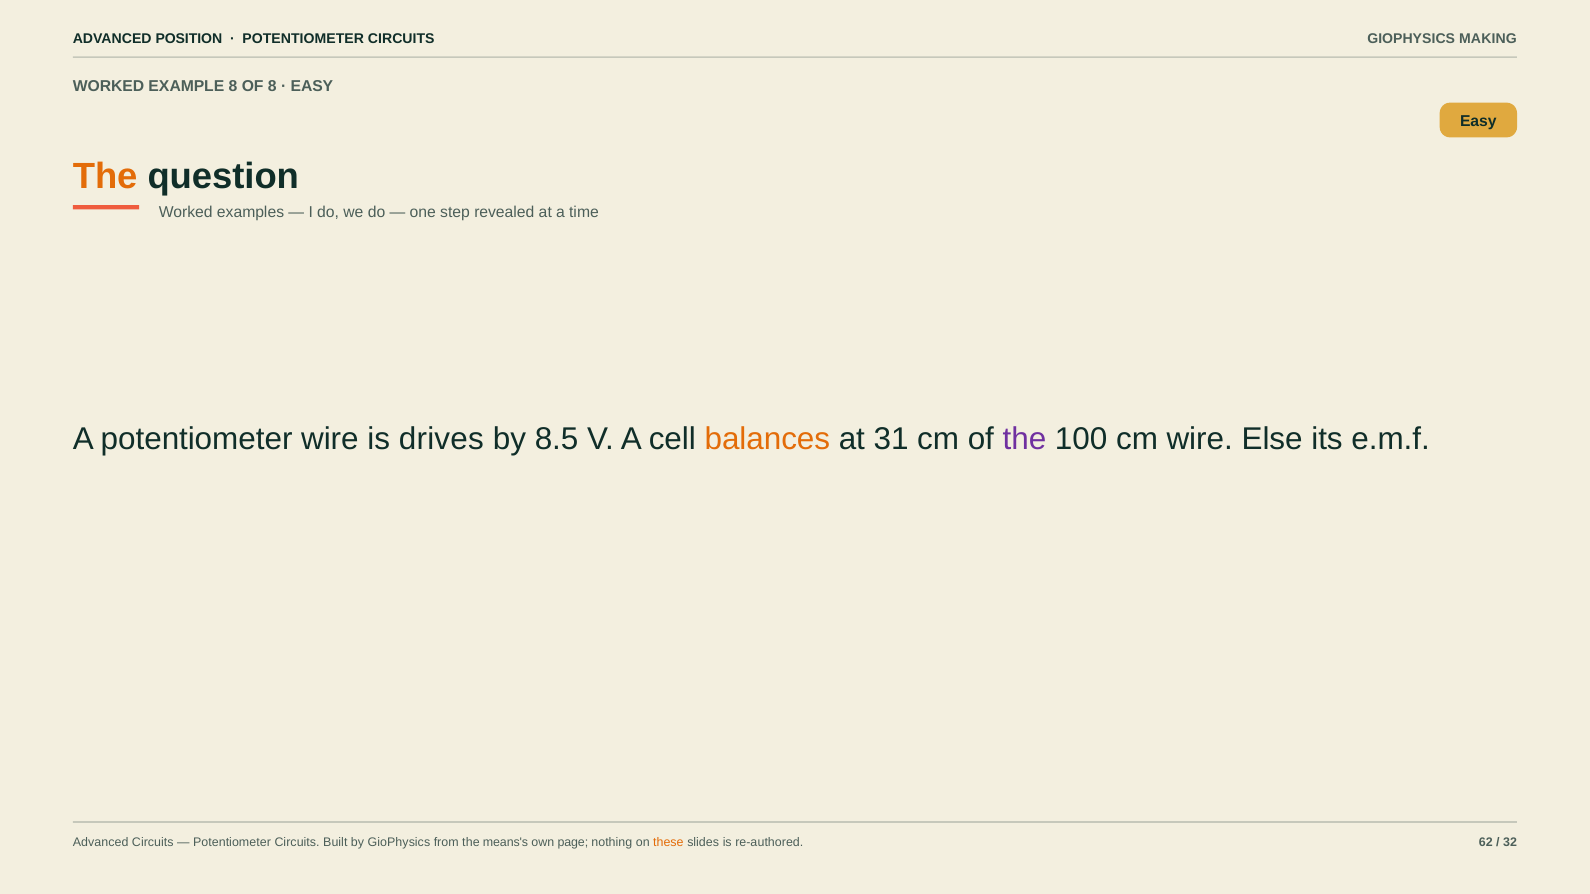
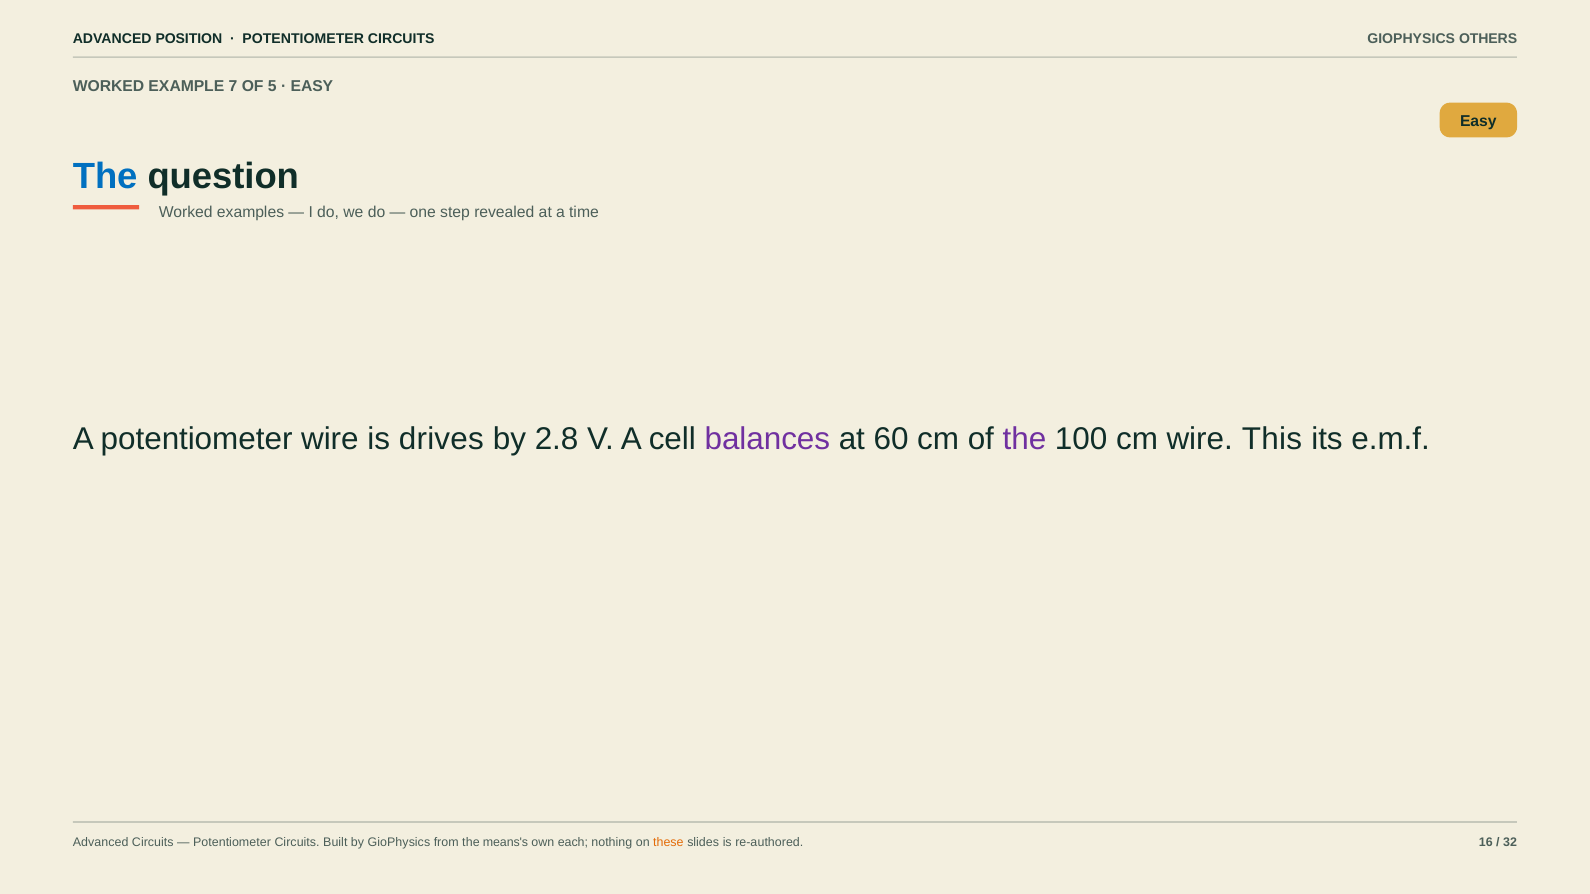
MAKING: MAKING -> OTHERS (1488, 39)
EXAMPLE 8: 8 -> 7 (233, 87)
OF 8: 8 -> 5 (272, 87)
The colour: orange -> blue (105, 176)
8.5: 8.5 -> 2.8 (557, 439)
balances colour: orange -> purple (767, 439)
31: 31 -> 60 (891, 439)
Else: Else -> This (1272, 439)
page: page -> each (573, 843)
62: 62 -> 16 (1486, 843)
